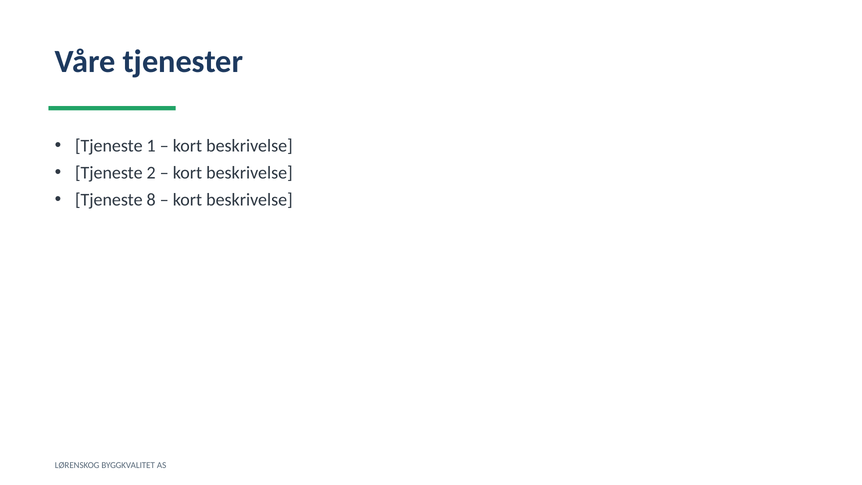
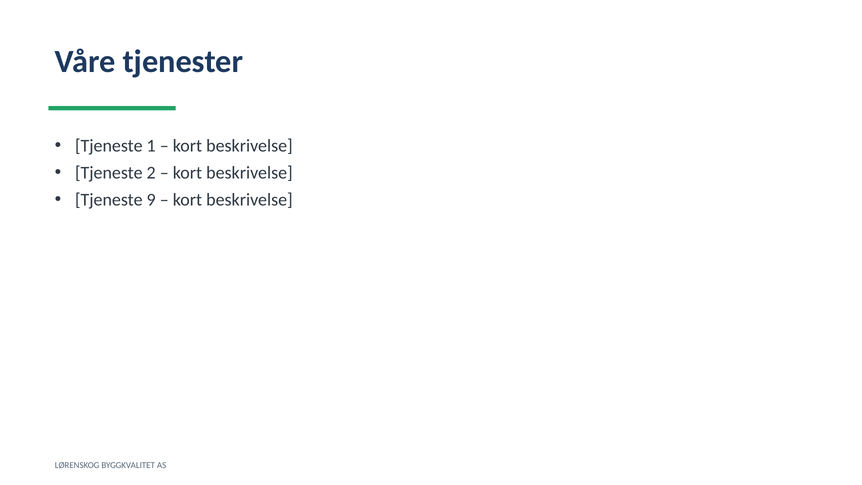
8: 8 -> 9 (151, 200)
